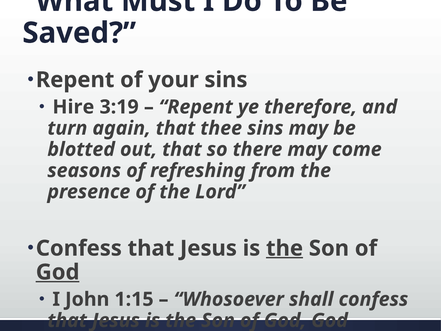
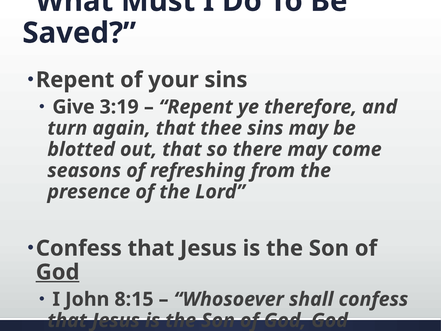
Hire: Hire -> Give (74, 107)
the underline: present -> none (285, 248)
1:15: 1:15 -> 8:15 (134, 299)
